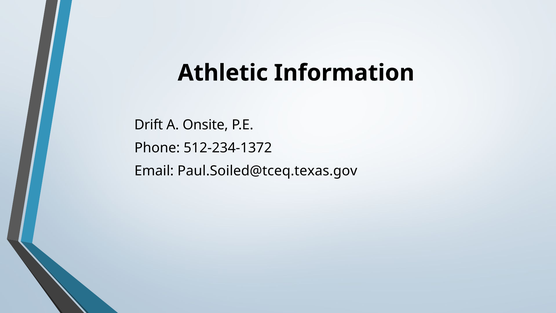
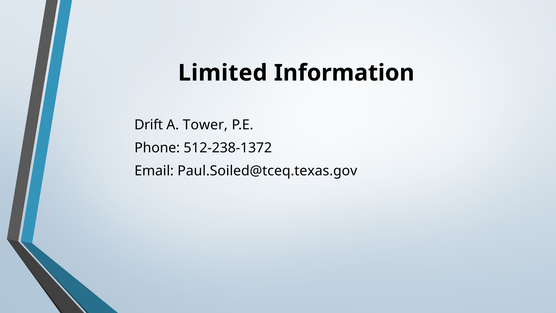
Athletic: Athletic -> Limited (223, 73)
Onsite: Onsite -> Tower (205, 125)
512-234-1372: 512-234-1372 -> 512-238-1372 (228, 148)
